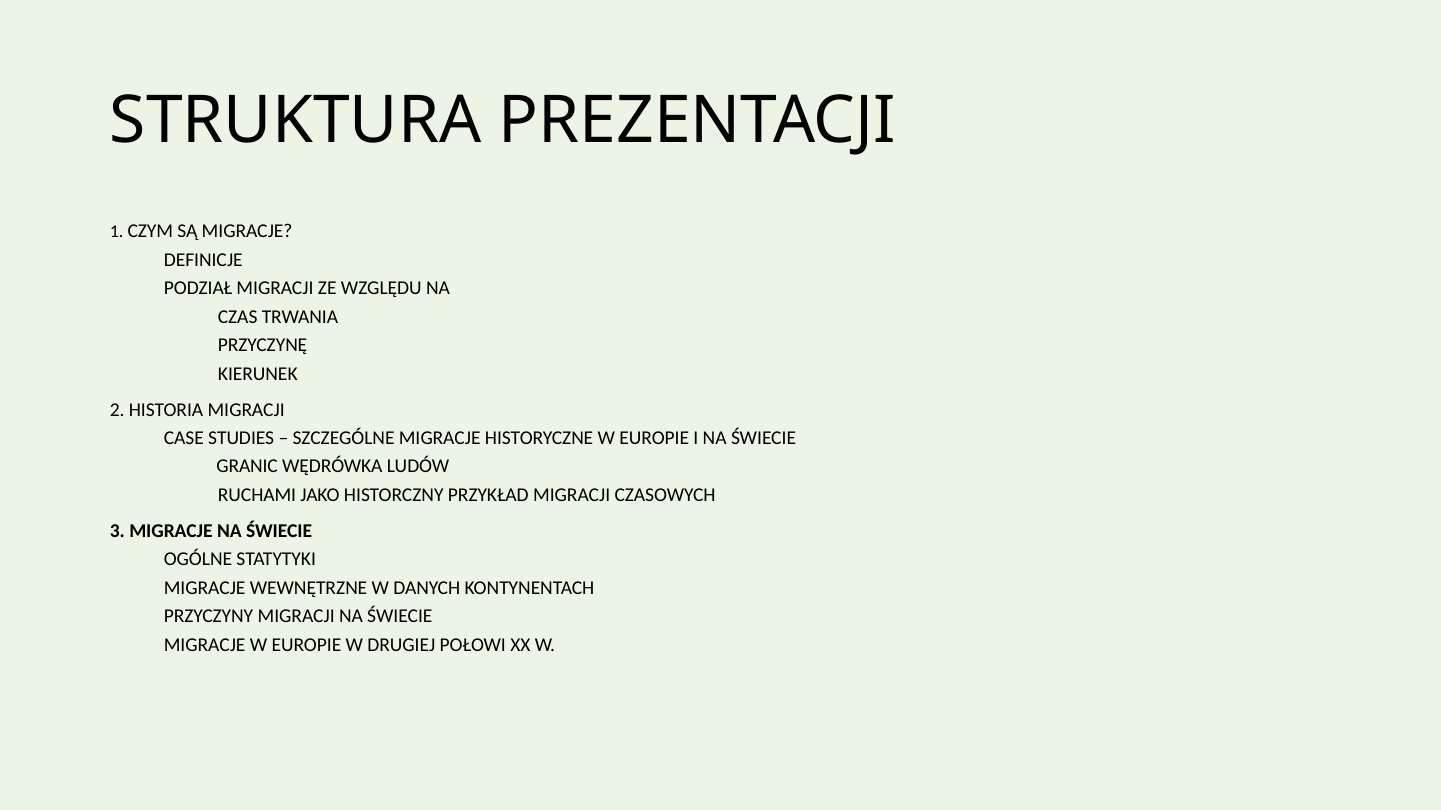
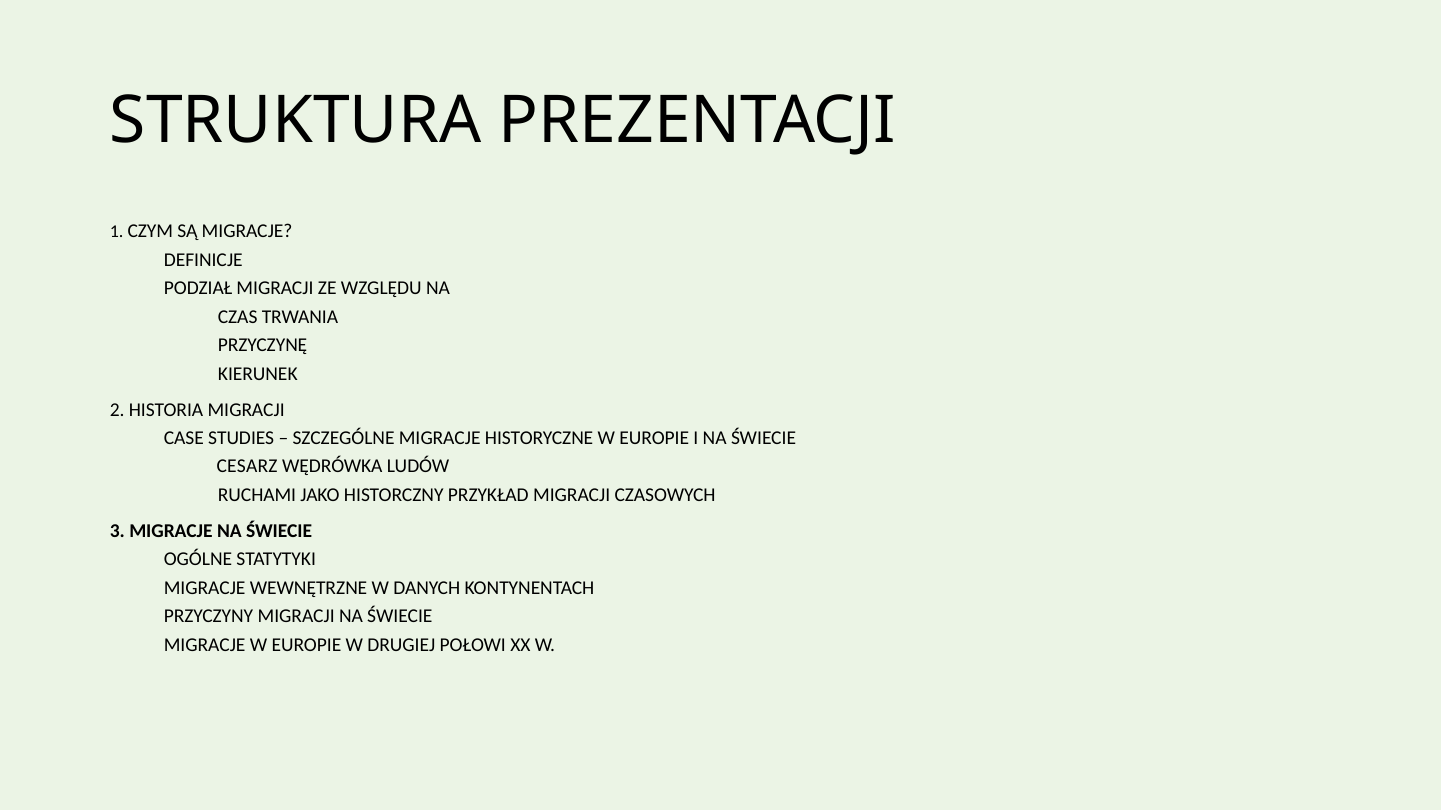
GRANIC: GRANIC -> CESARZ (247, 467)
